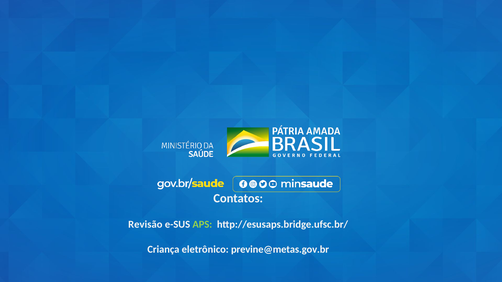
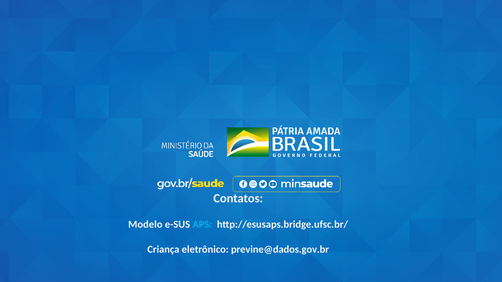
Revisão: Revisão -> Modelo (145, 225)
APS colour: light green -> light blue (202, 225)
previne@metas.gov.br: previne@metas.gov.br -> previne@dados.gov.br (280, 250)
